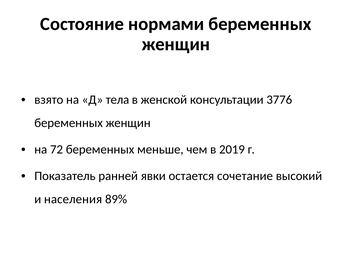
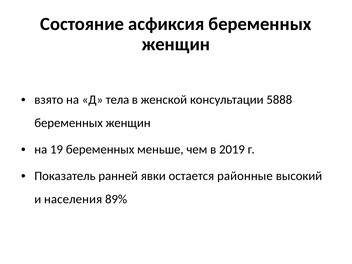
нормами: нормами -> асфиксия (166, 24)
3776: 3776 -> 5888 (279, 100)
72: 72 -> 19 (57, 149)
сочетание: сочетание -> районные (245, 176)
